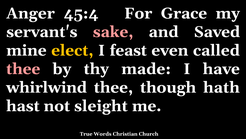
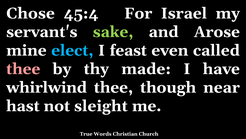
Anger: Anger -> Chose (31, 13)
Grace: Grace -> Israel (184, 13)
sake colour: pink -> light green (113, 32)
Saved: Saved -> Arose (217, 32)
elect colour: yellow -> light blue (72, 50)
hath: hath -> near (222, 87)
